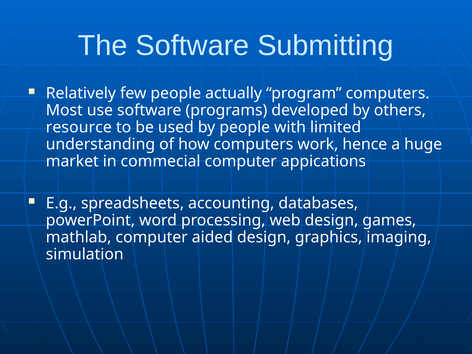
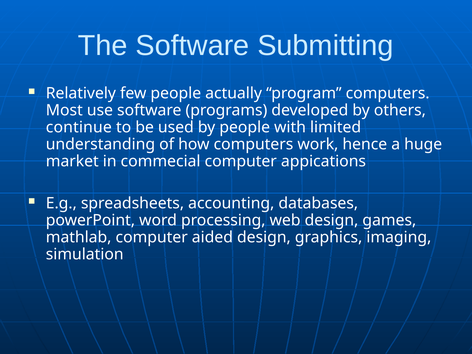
resource: resource -> continue (79, 127)
